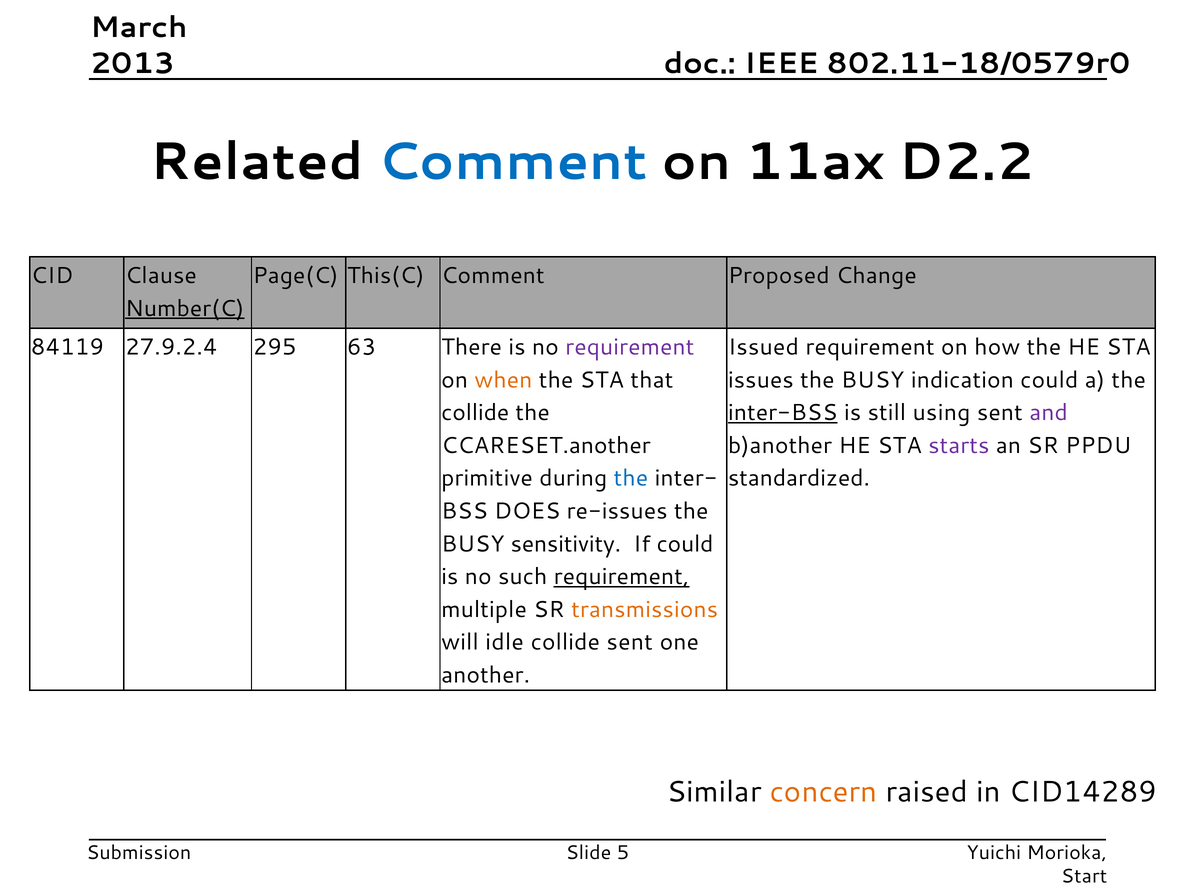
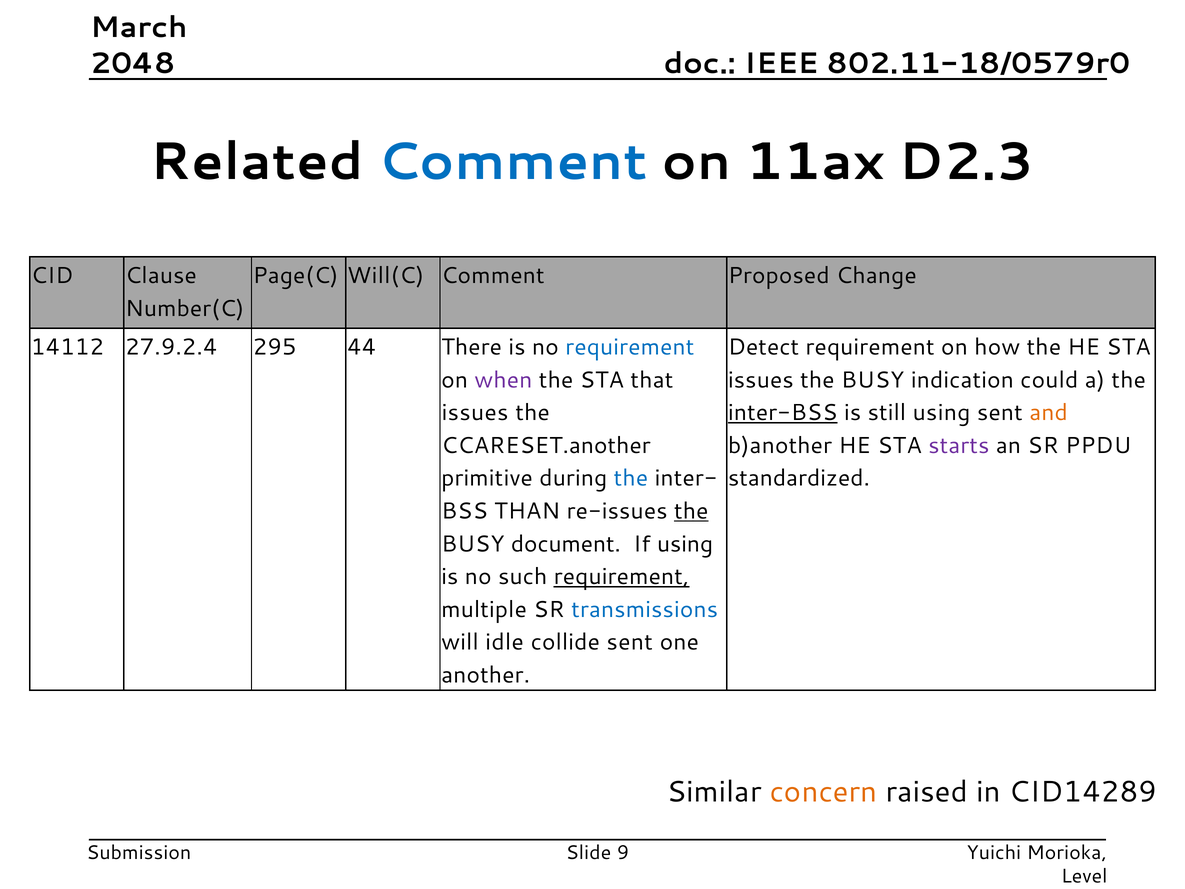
2013: 2013 -> 2048 (133, 63)
D2.2: D2.2 -> D2.3 (966, 162)
This(C: This(C -> Will(C (386, 276)
Number(C underline: present -> none (185, 308)
84119: 84119 -> 14112 (67, 347)
63: 63 -> 44 (362, 347)
requirement colour: purple -> blue (630, 347)
Issued: Issued -> Detect (764, 347)
when colour: orange -> purple (503, 380)
collide: collide -> issues (475, 413)
and colour: purple -> orange (1049, 413)
DOES: DOES -> THAN (527, 511)
the underline: none -> present (691, 511)
sensitivity: sensitivity -> document (566, 544)
If could: could -> using (685, 544)
transmissions colour: orange -> blue (645, 609)
5: 5 -> 9 (623, 852)
Start: Start -> Level (1084, 876)
